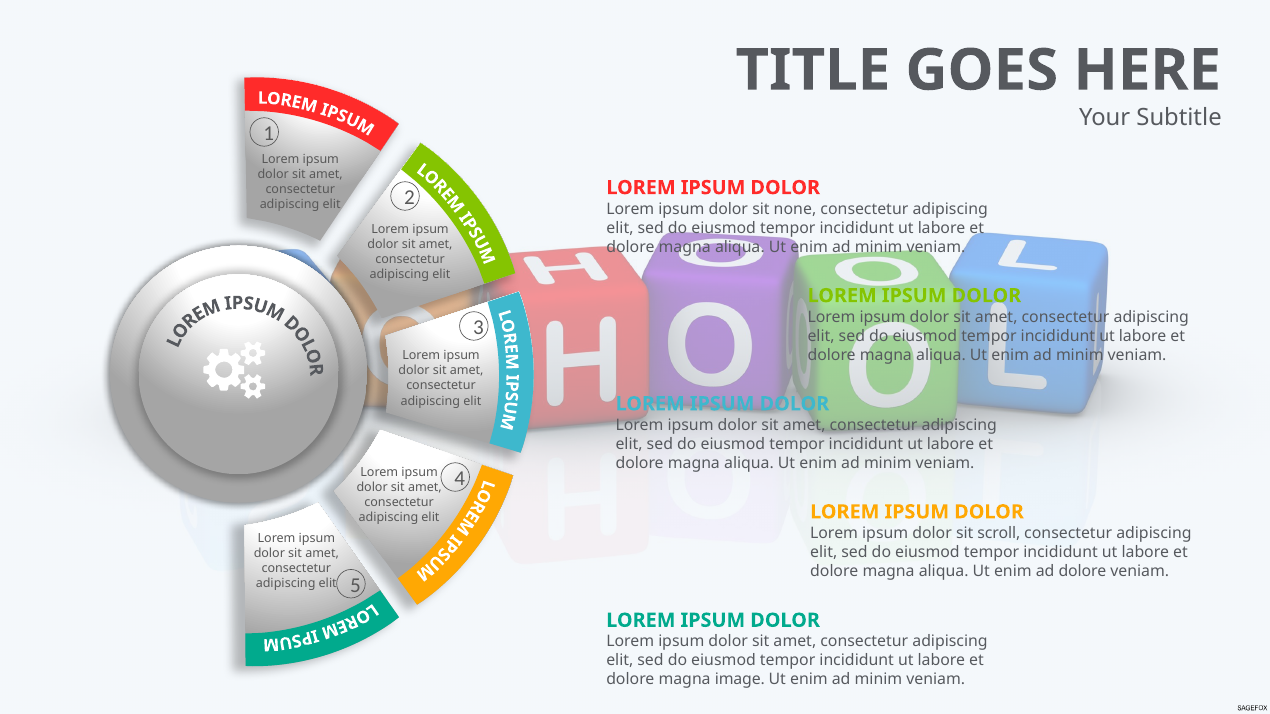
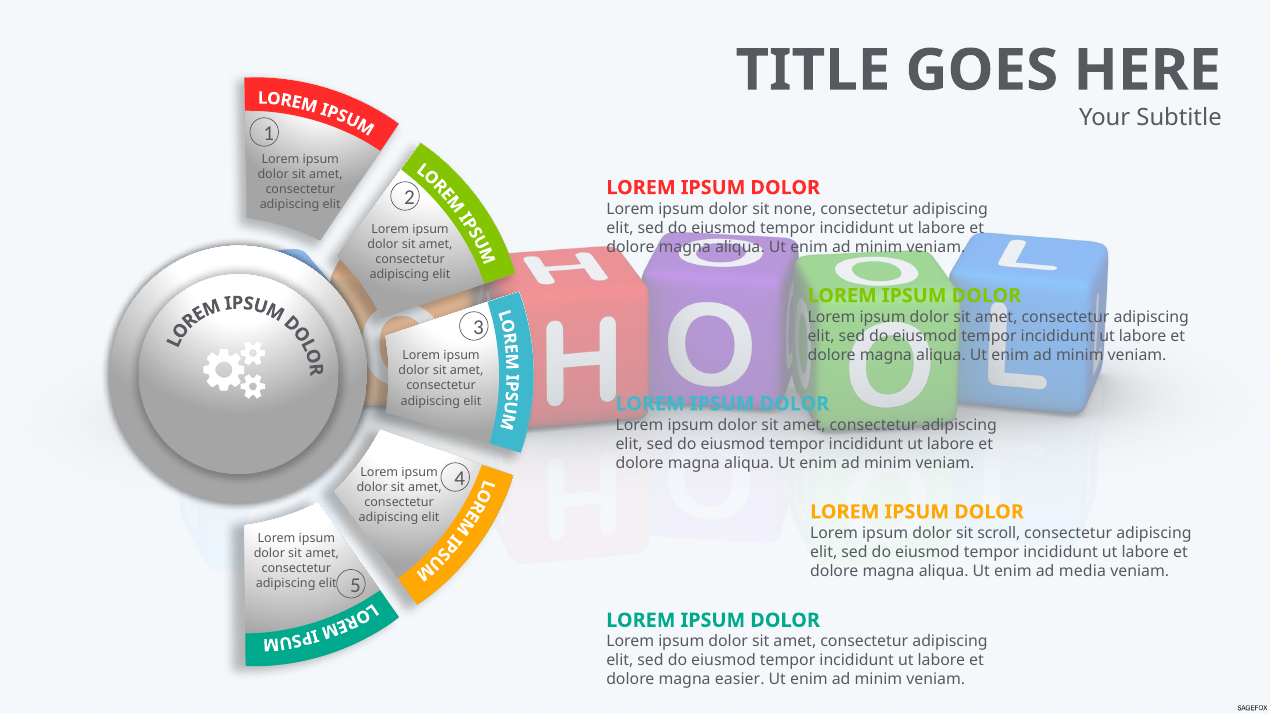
ad dolore: dolore -> media (1082, 571)
image: image -> easier (740, 680)
